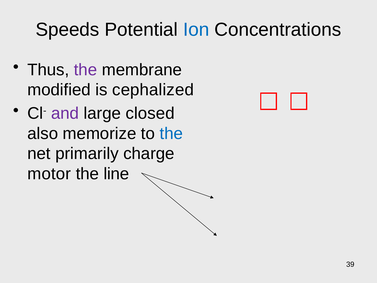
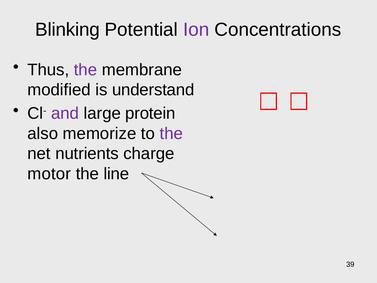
Speeds: Speeds -> Blinking (68, 30)
Ion colour: blue -> purple (196, 30)
cephalized: cephalized -> understand (153, 90)
closed: closed -> protein (150, 113)
the colour: blue -> purple (171, 133)
primarily: primarily -> nutrients (87, 153)
